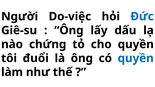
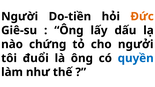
Do-việc: Do-việc -> Do-tiền (70, 17)
Đức colour: blue -> orange (142, 17)
cho quyền: quyền -> ngưởi (136, 44)
